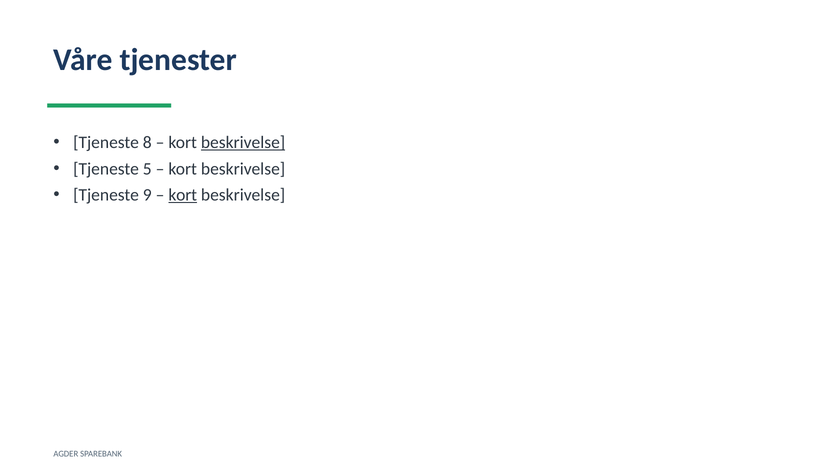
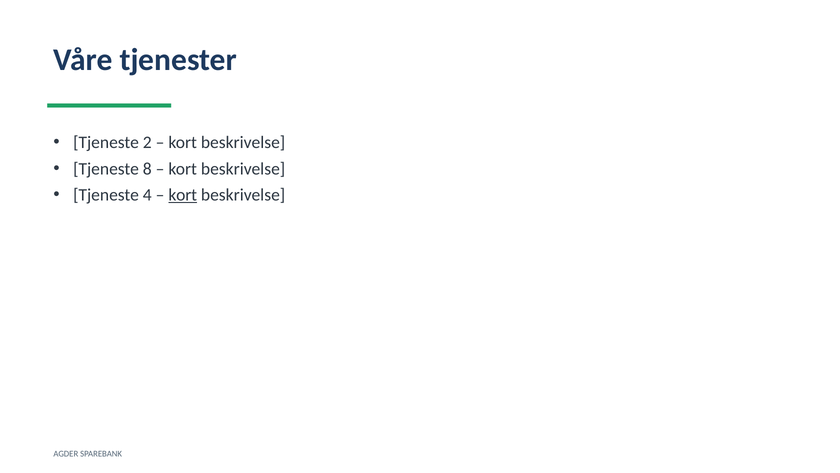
8: 8 -> 2 (147, 142)
beskrivelse underline: present -> none (243, 142)
5: 5 -> 8 (147, 169)
9: 9 -> 4 (147, 195)
